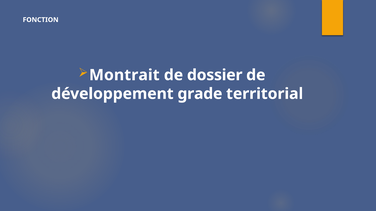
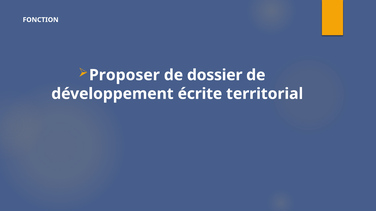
Montrait: Montrait -> Proposer (124, 75)
grade: grade -> écrite (200, 94)
